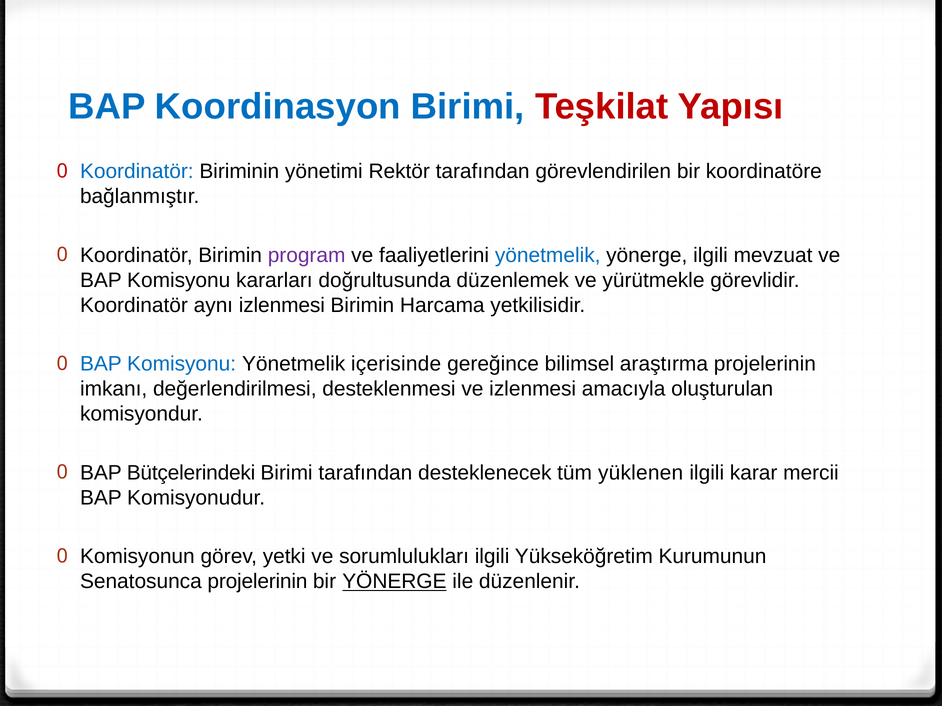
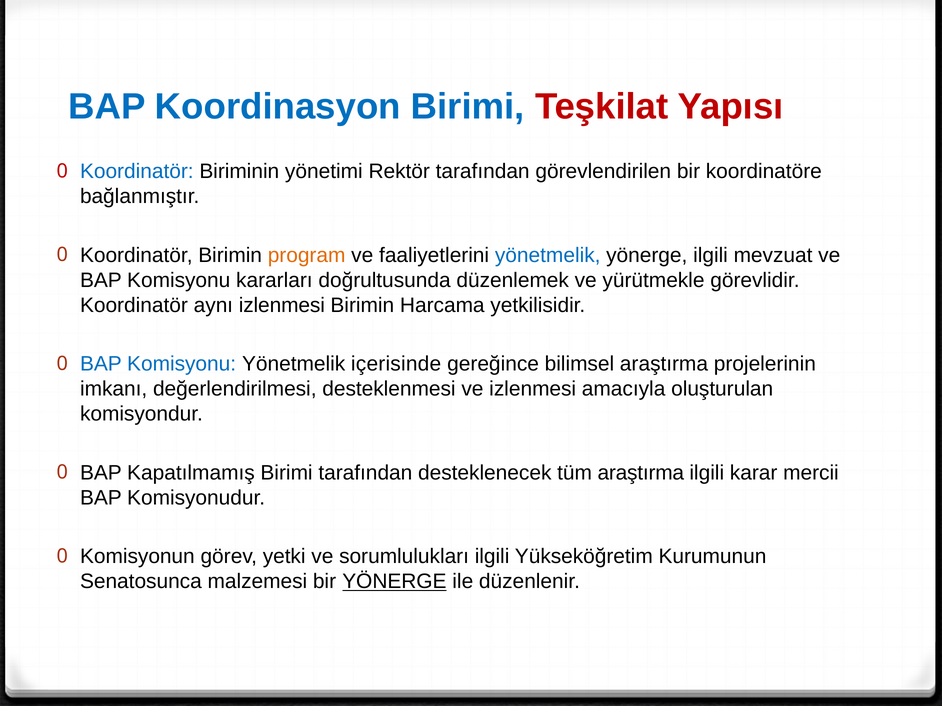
program colour: purple -> orange (307, 255)
Bütçelerindeki: Bütçelerindeki -> Kapatılmamış (191, 473)
tüm yüklenen: yüklenen -> araştırma (641, 473)
Senatosunca projelerinin: projelerinin -> malzemesi (257, 582)
